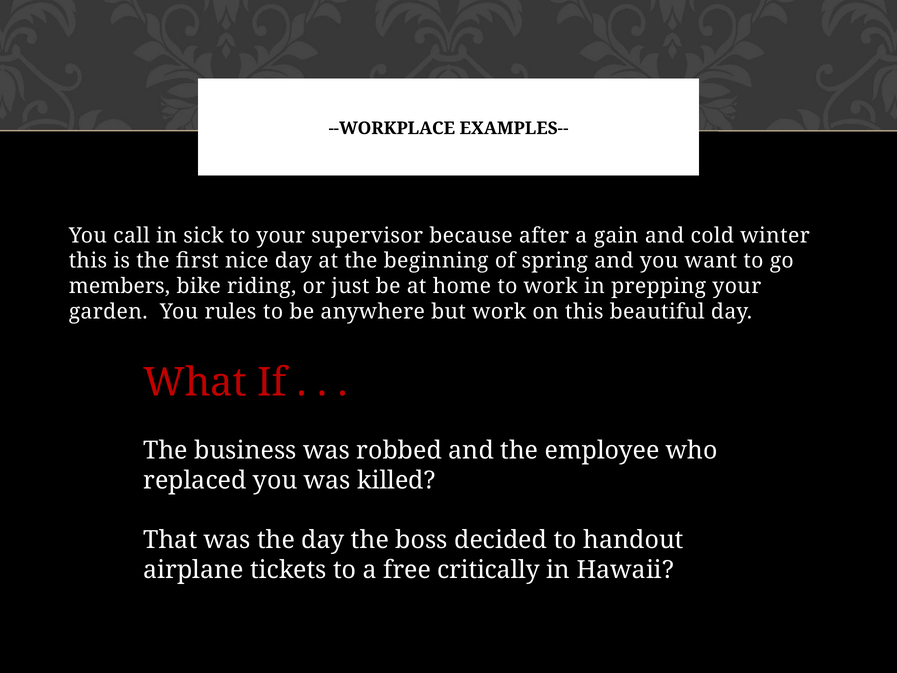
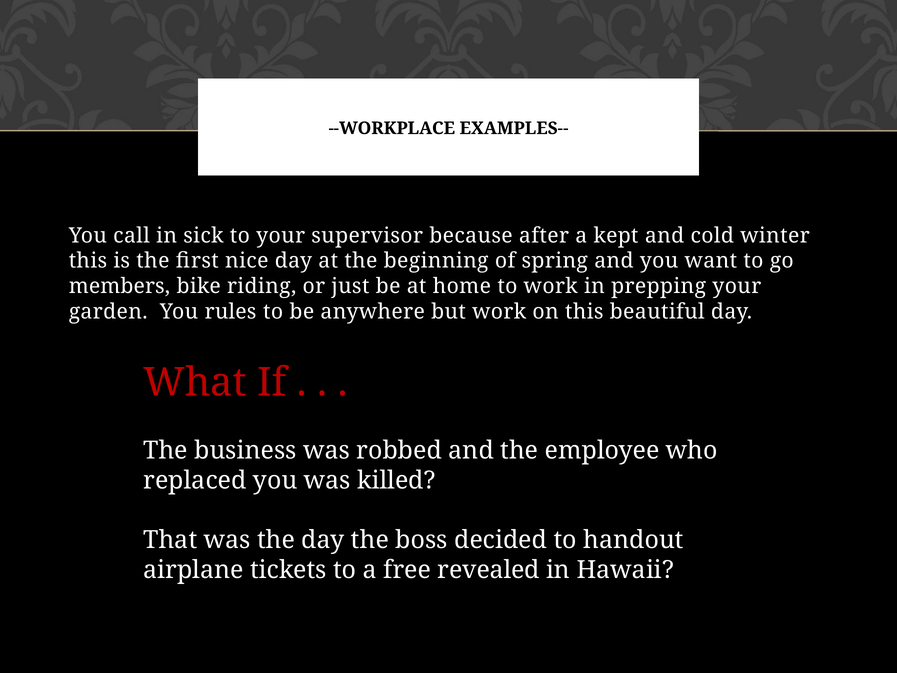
gain: gain -> kept (616, 235)
critically: critically -> revealed (489, 570)
